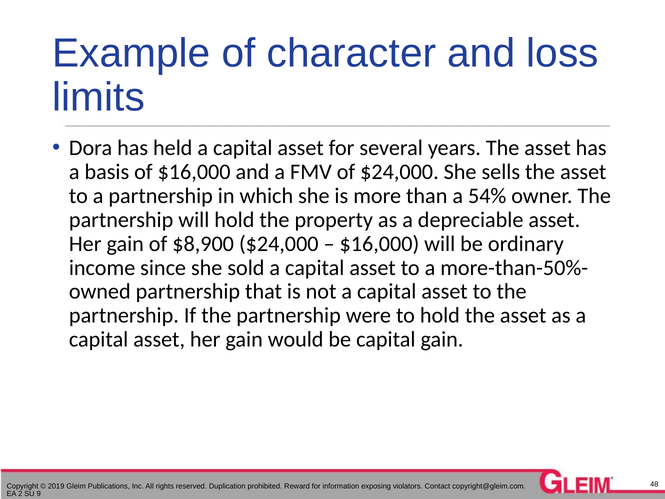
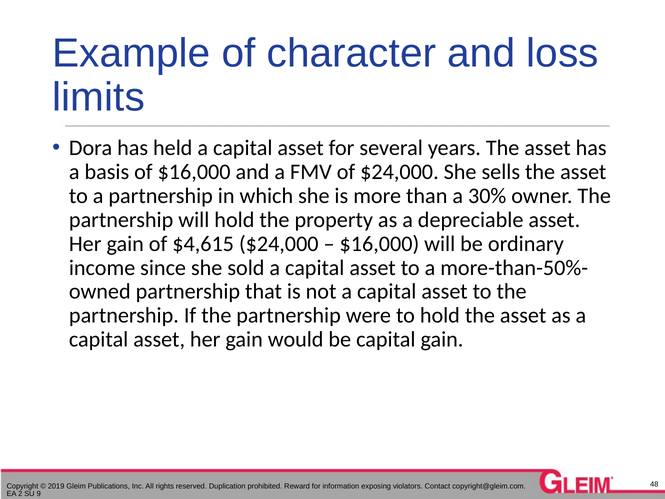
54%: 54% -> 30% (487, 196)
$8,900: $8,900 -> $4,615 (203, 244)
